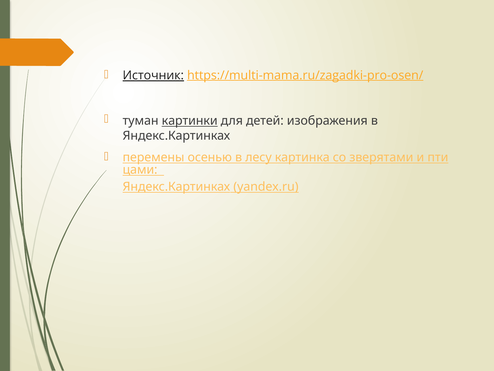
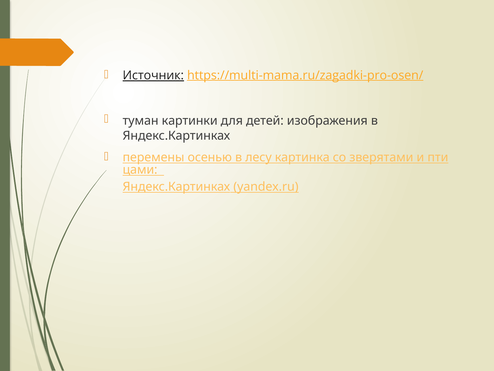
картинки underline: present -> none (190, 121)
